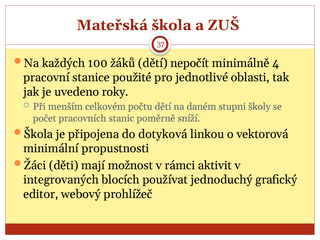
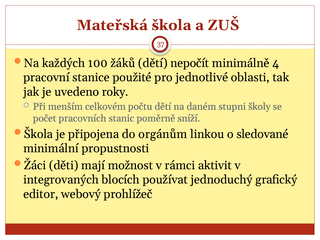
dotyková: dotyková -> orgánům (163, 134)
vektorová: vektorová -> sledované (262, 134)
